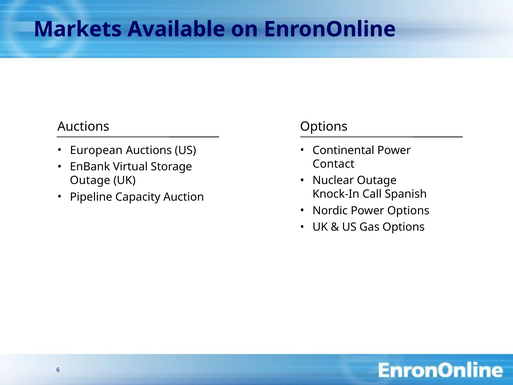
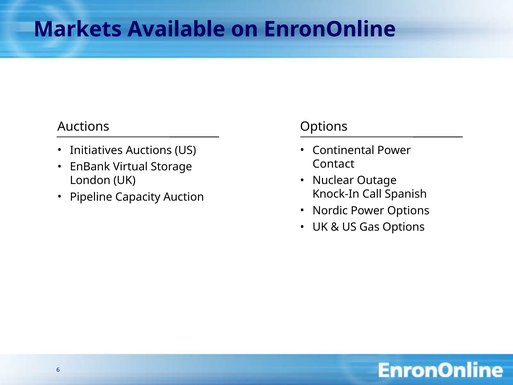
European: European -> Initiatives (96, 150)
Outage: Outage -> London (90, 180)
